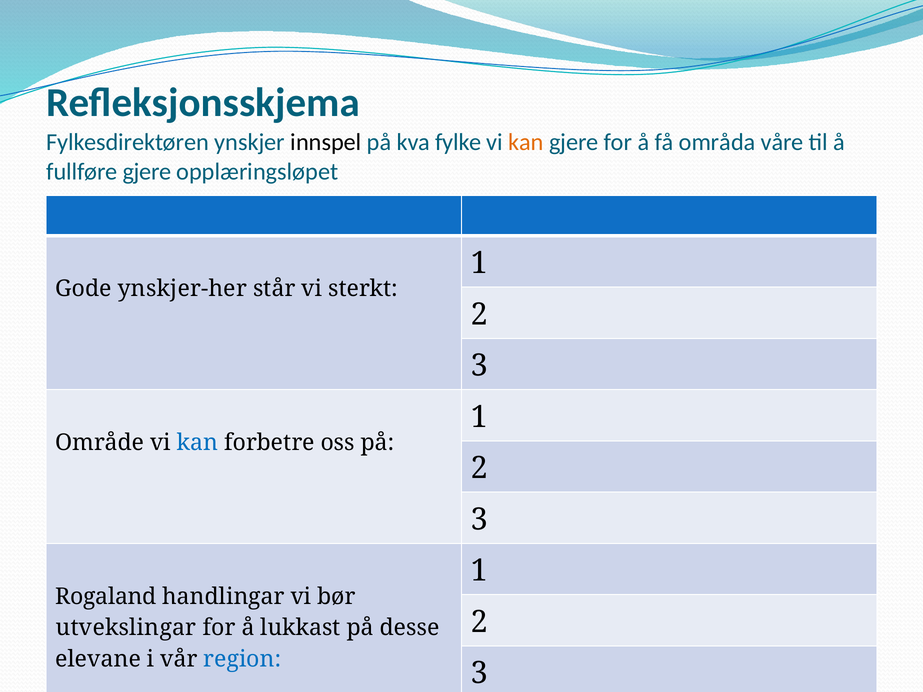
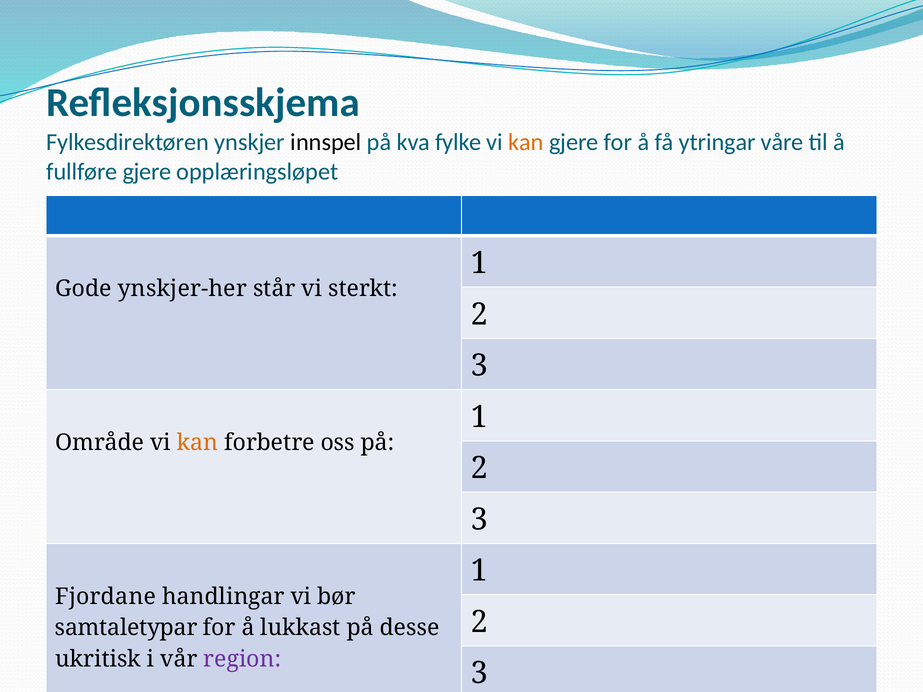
områda: områda -> ytringar (717, 142)
kan colour: blue -> orange (198, 443)
Rogaland: Rogaland -> Fjordane (106, 597)
utvekslingar: utvekslingar -> samtaletypar (126, 628)
elevane: elevane -> ukritisk (98, 659)
region colour: blue -> purple (242, 659)
